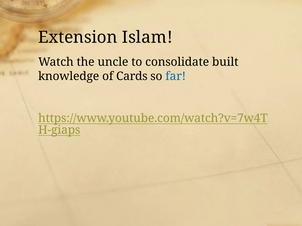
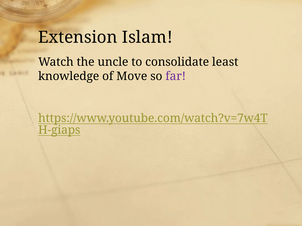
built: built -> least (225, 62)
Cards: Cards -> Move (132, 76)
far colour: blue -> purple (176, 76)
